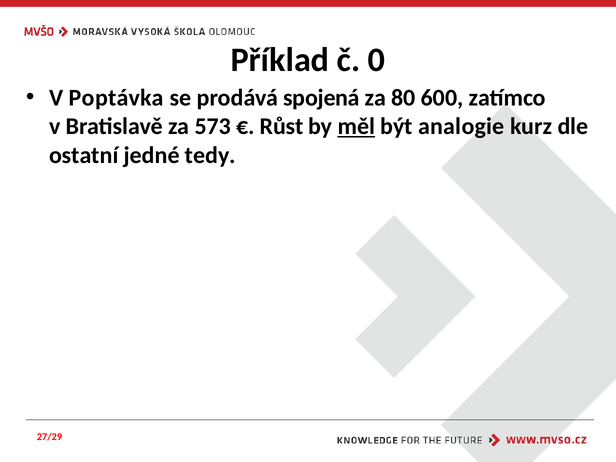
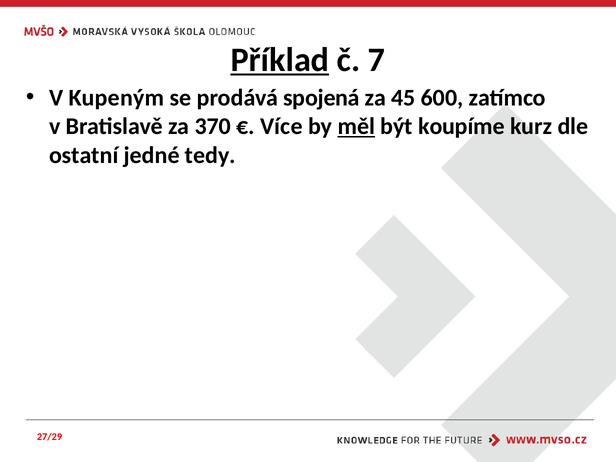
Příklad underline: none -> present (280, 60)
0: 0 -> 7 (377, 60)
Poptávka: Poptávka -> Kupeným (116, 98)
80: 80 -> 45 (403, 98)
573: 573 -> 370 (213, 126)
Růst: Růst -> Více (281, 126)
analogie: analogie -> koupíme (462, 126)
